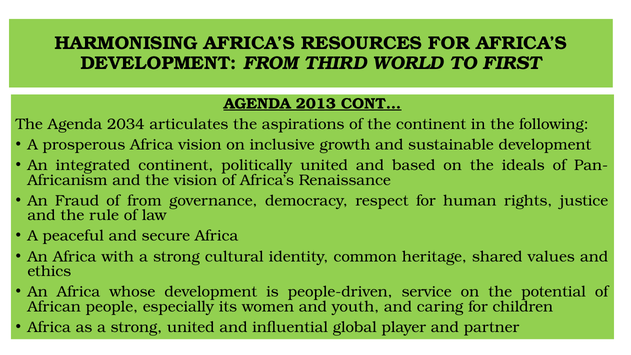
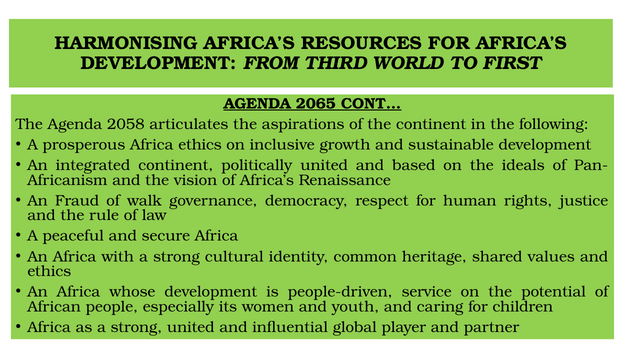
2013: 2013 -> 2065 (316, 104)
2034: 2034 -> 2058 (126, 124)
Africa vision: vision -> ethics (200, 145)
of from: from -> walk (144, 201)
